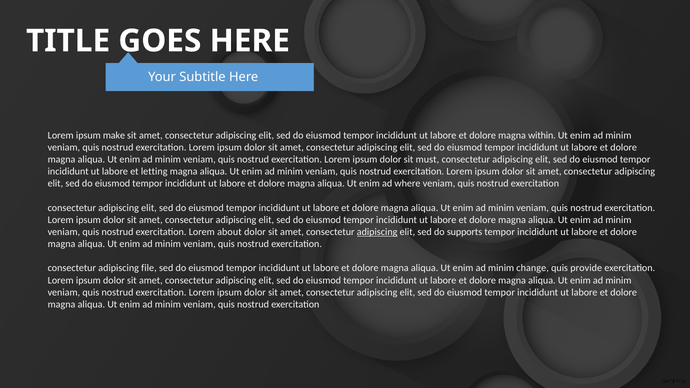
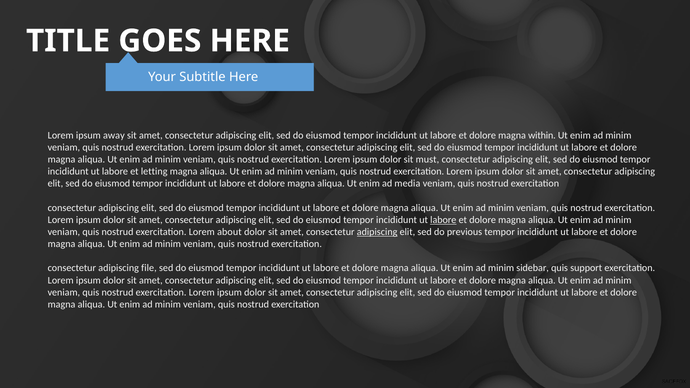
make: make -> away (114, 135)
where: where -> media (407, 184)
labore underline: none -> present (443, 220)
supports: supports -> previous (464, 232)
change: change -> sidebar (533, 268)
provide: provide -> support (586, 268)
